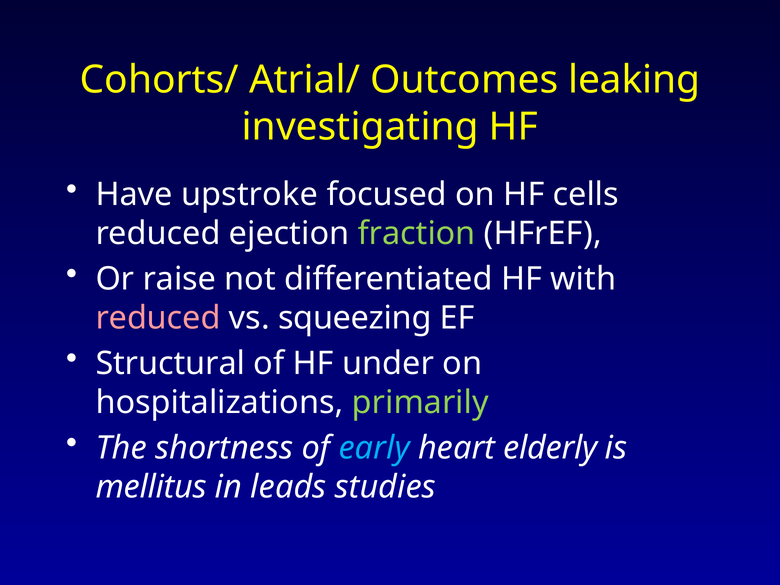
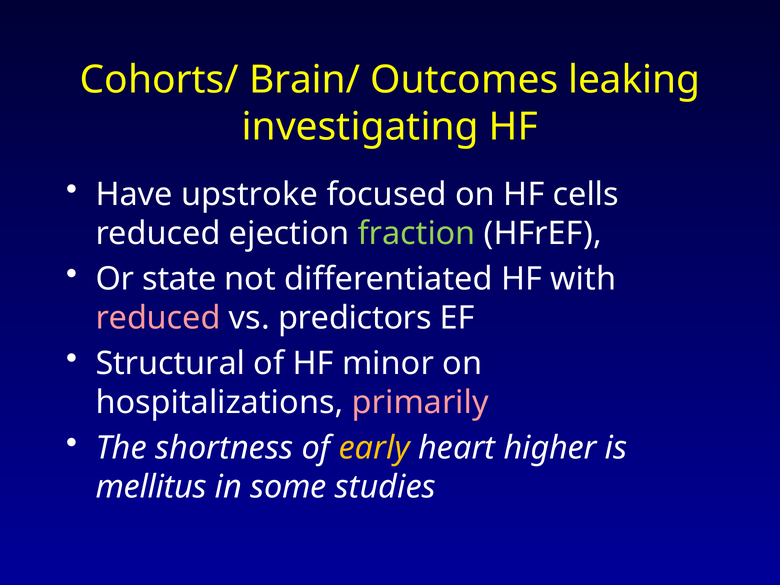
Atrial/: Atrial/ -> Brain/ (305, 80)
raise: raise -> state (179, 279)
squeezing: squeezing -> predictors (355, 318)
under: under -> minor (388, 364)
primarily colour: light green -> pink (420, 403)
early colour: light blue -> yellow (374, 448)
elderly: elderly -> higher (550, 448)
leads: leads -> some (289, 487)
